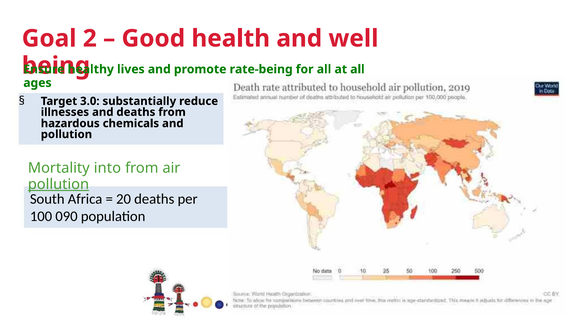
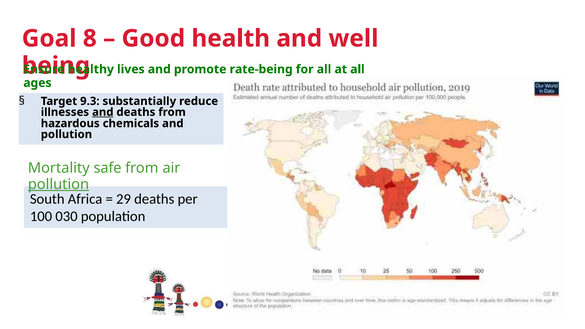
2: 2 -> 8 (90, 38)
3.0: 3.0 -> 9.3 (90, 101)
and underline: none -> present (103, 112)
into: into -> safe (108, 168)
20: 20 -> 29 (124, 199)
090: 090 -> 030 (66, 216)
